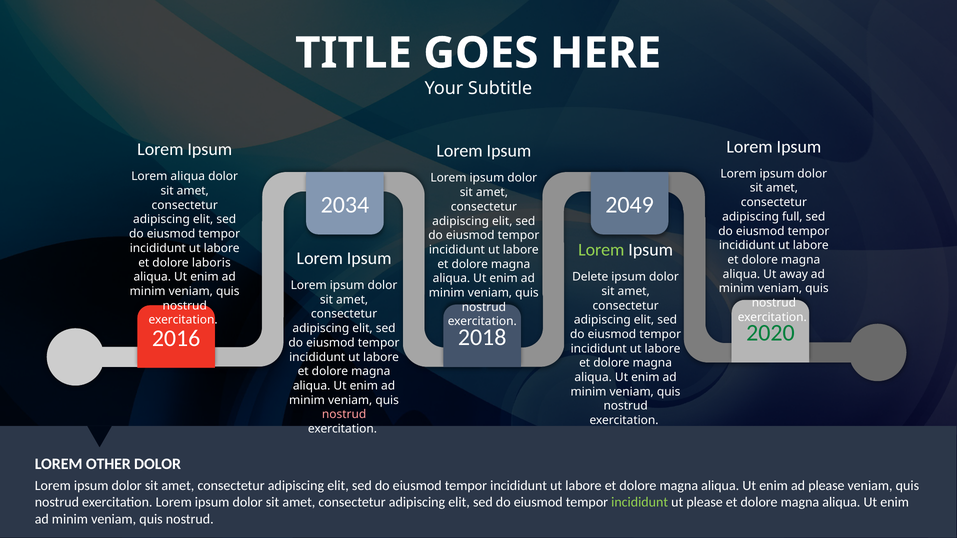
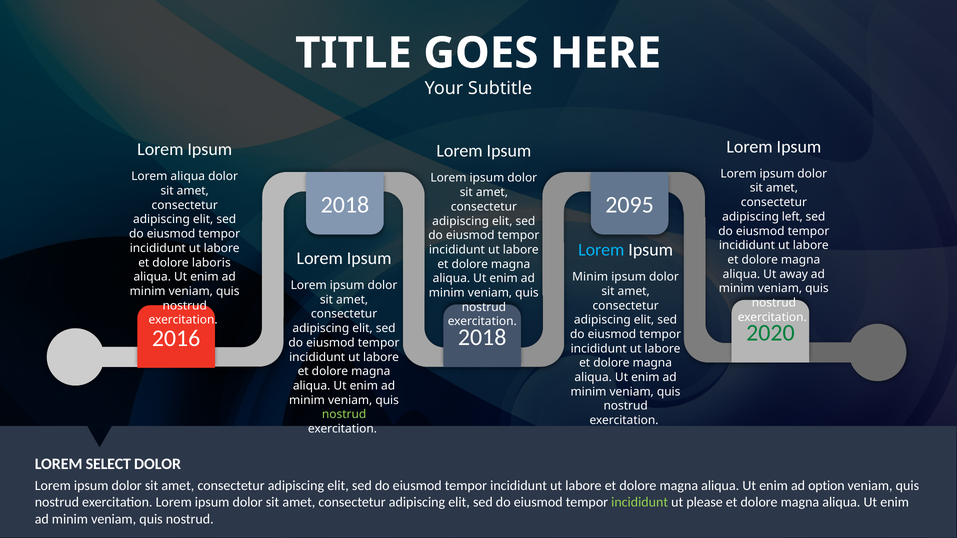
2034: 2034 -> 2018 (345, 205)
2049: 2049 -> 2095 (630, 205)
full: full -> left (792, 217)
Lorem colour: light green -> light blue (601, 250)
Delete: Delete -> Minim (590, 277)
nostrud colour: pink -> light green (344, 415)
OTHER: OTHER -> SELECT (108, 464)
ad please: please -> option (826, 486)
